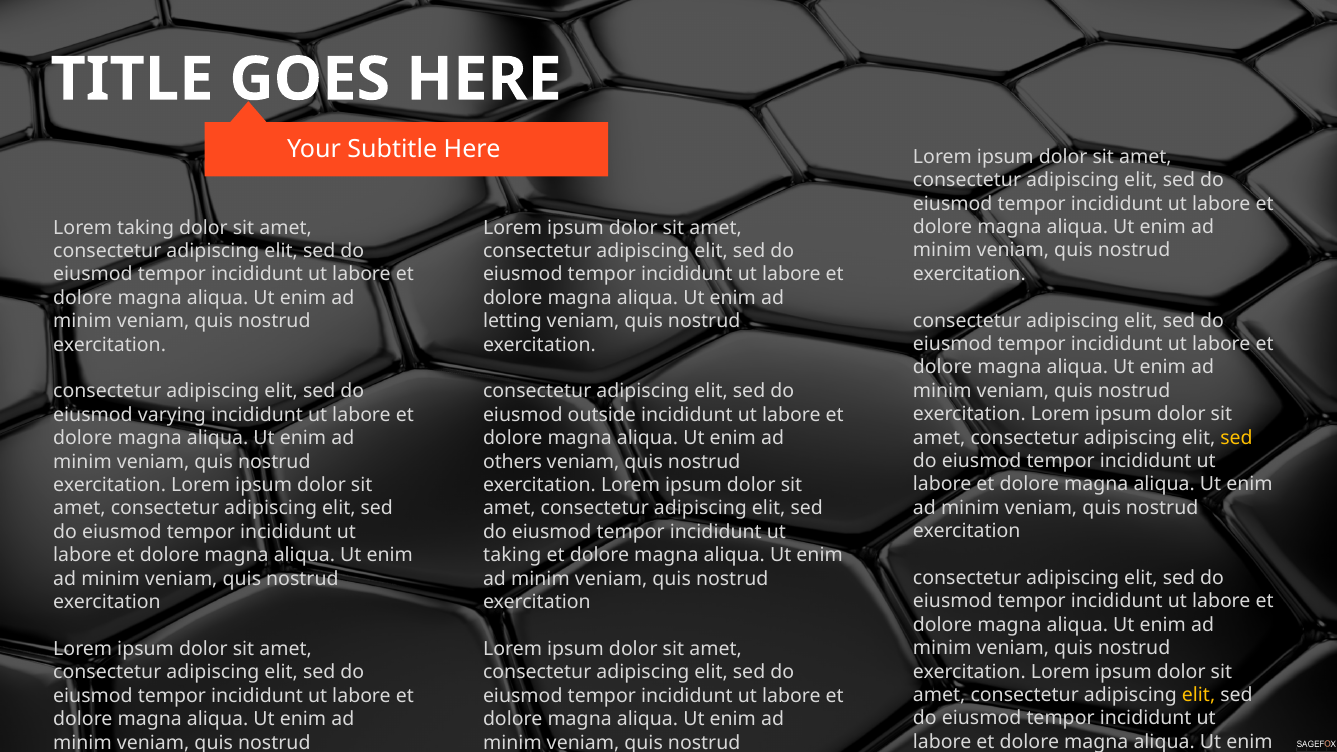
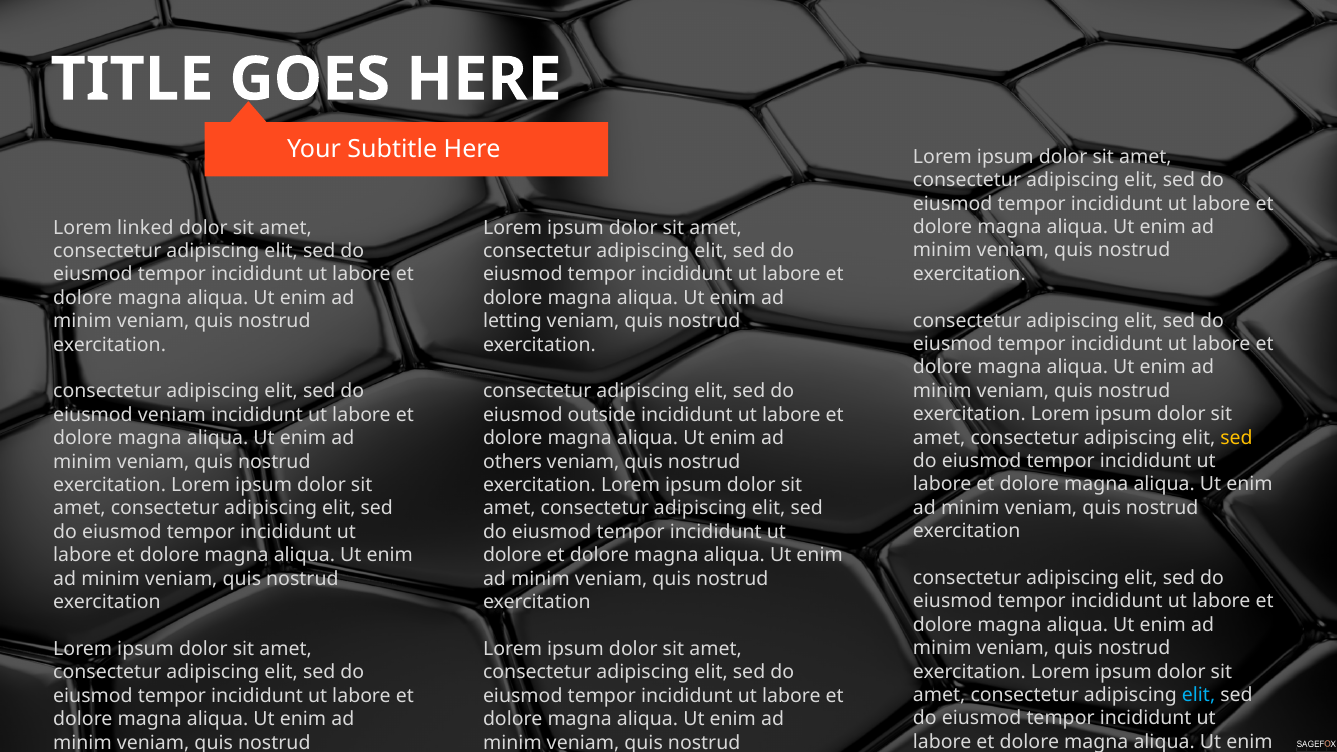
Lorem taking: taking -> linked (145, 228)
eiusmod varying: varying -> veniam (172, 415)
taking: taking -> dolore (512, 555)
elit colour: yellow -> light blue (1199, 695)
